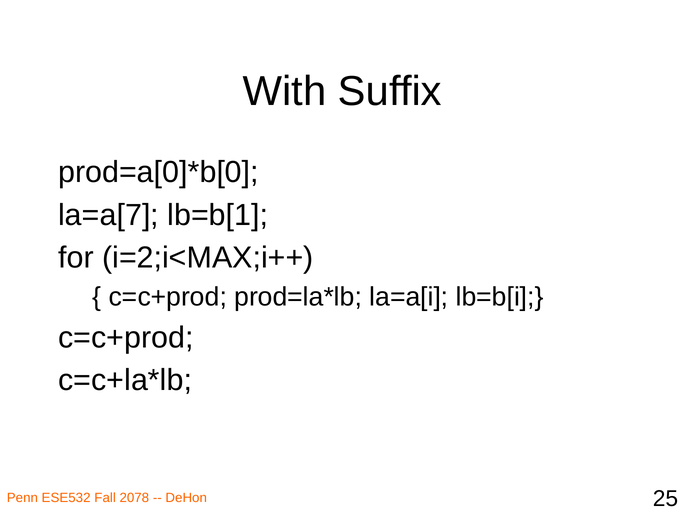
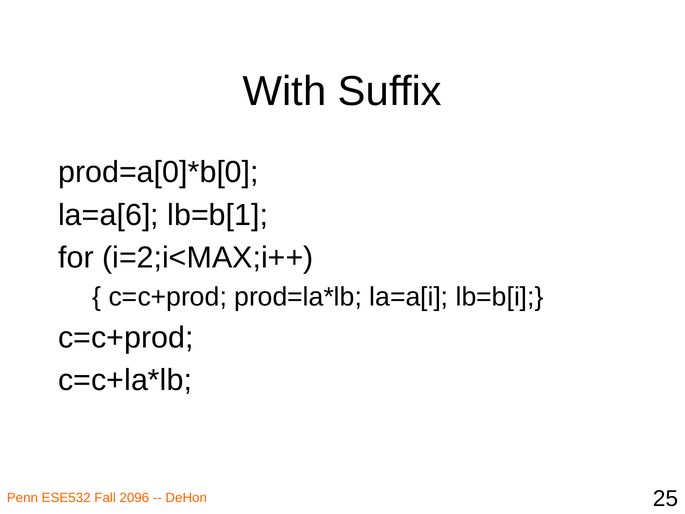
la=a[7: la=a[7 -> la=a[6 (109, 215)
2078: 2078 -> 2096 (134, 498)
